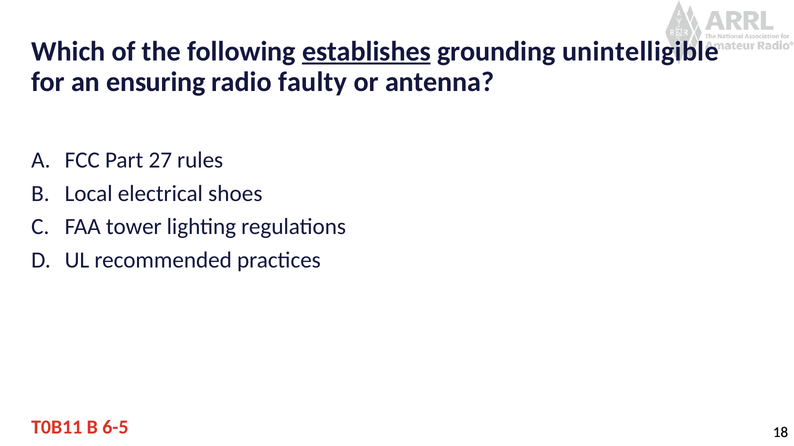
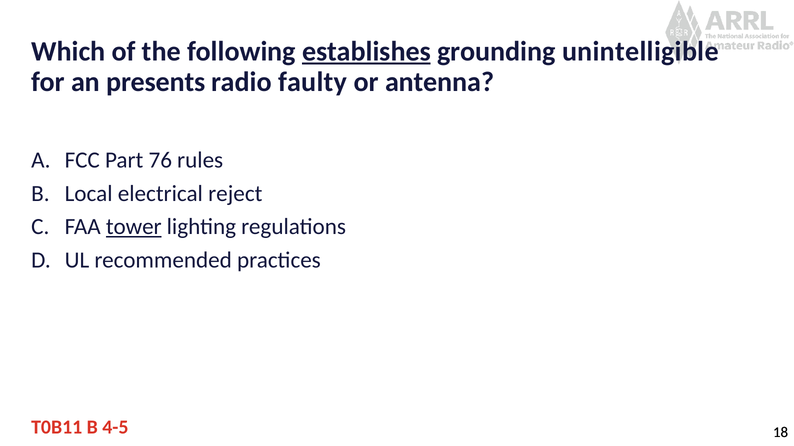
ensuring: ensuring -> presents (156, 82)
27: 27 -> 76 (160, 160)
shoes: shoes -> reject (235, 194)
tower underline: none -> present (134, 227)
6-5: 6-5 -> 4-5 (115, 428)
